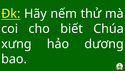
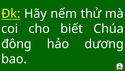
xưng: xưng -> đông (16, 44)
